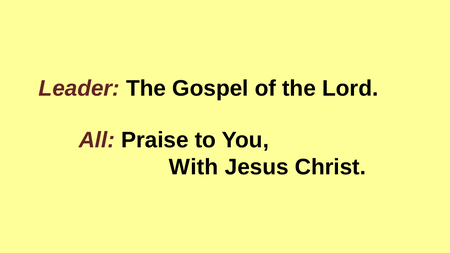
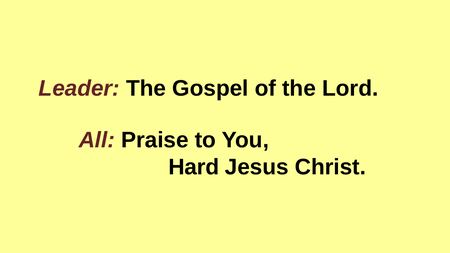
With: With -> Hard (194, 167)
